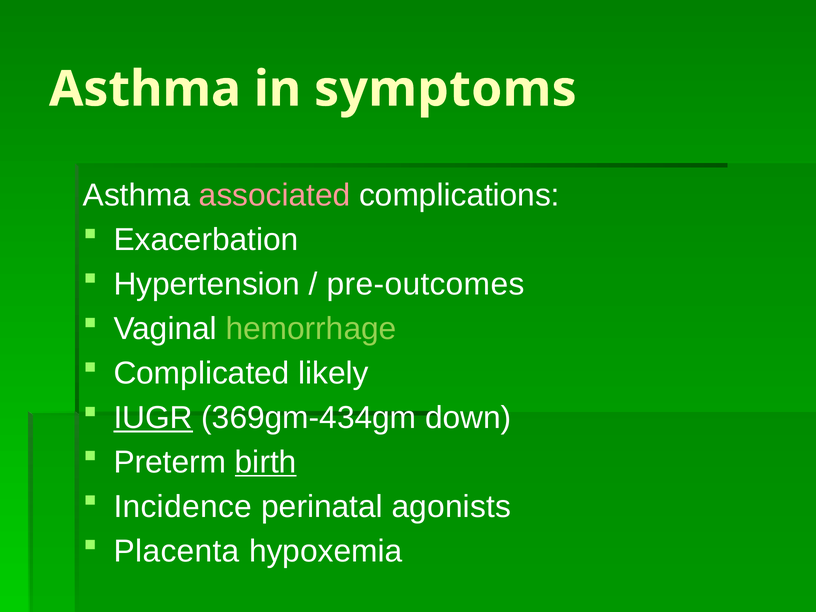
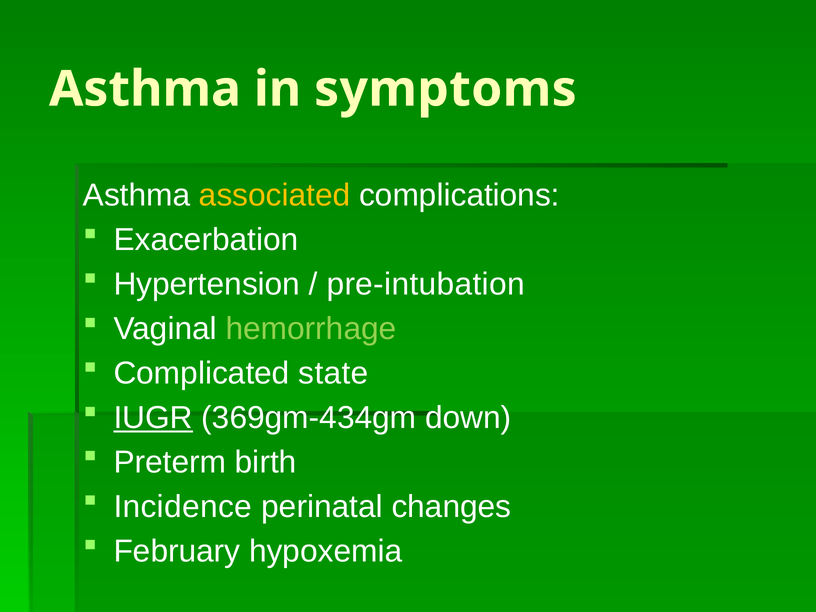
associated colour: pink -> yellow (275, 195)
pre-outcomes: pre-outcomes -> pre-intubation (426, 284)
likely: likely -> state (333, 373)
birth underline: present -> none (266, 462)
agonists: agonists -> changes (451, 507)
Placenta: Placenta -> February (177, 551)
